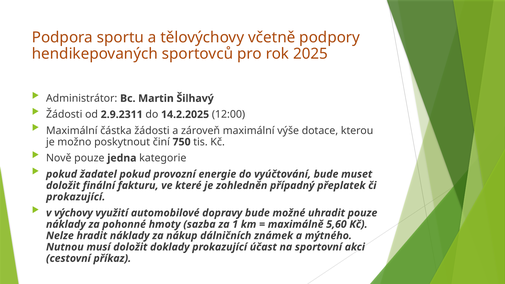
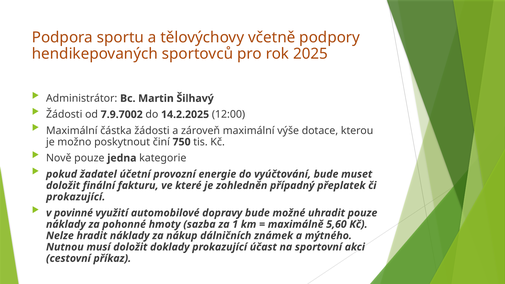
2.9.2311: 2.9.2311 -> 7.9.7002 (122, 115)
žadatel pokud: pokud -> účetní (135, 174)
výchovy: výchovy -> povinné (73, 213)
